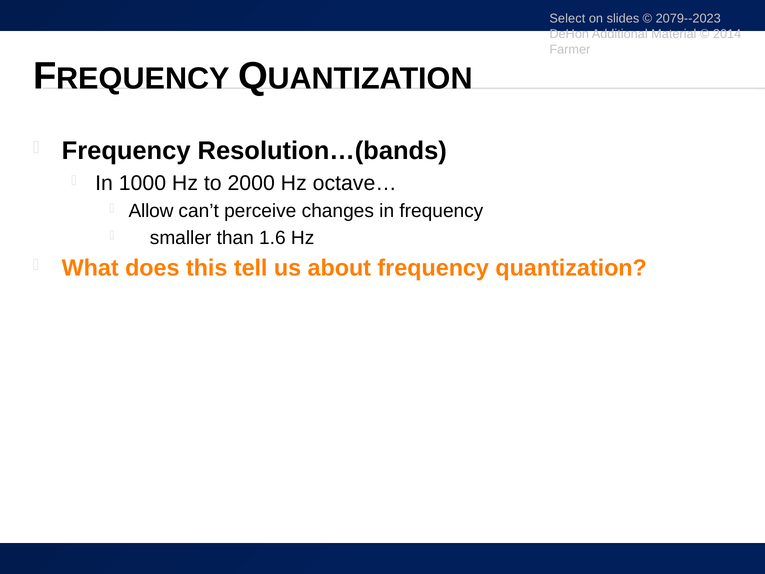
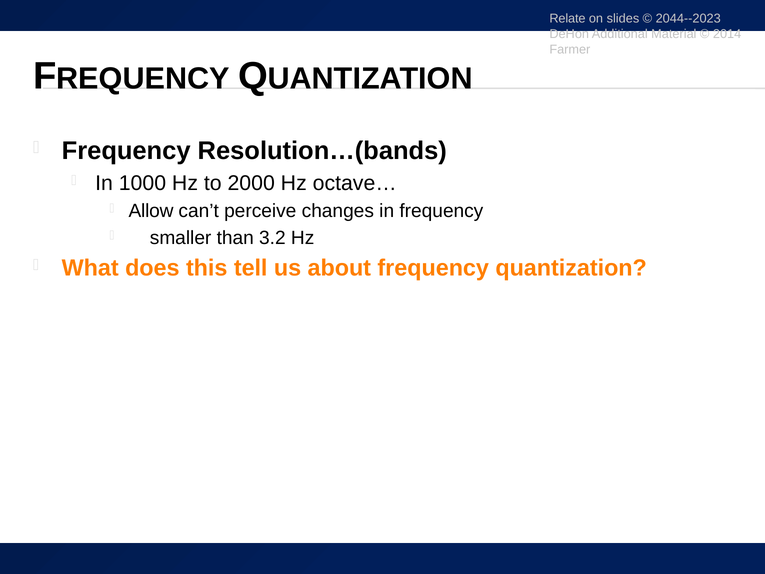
Select: Select -> Relate (567, 19)
2079--2023: 2079--2023 -> 2044--2023 (688, 19)
1.6: 1.6 -> 3.2 (272, 238)
